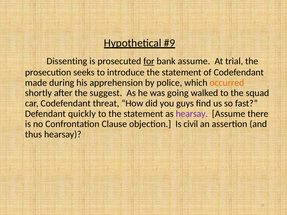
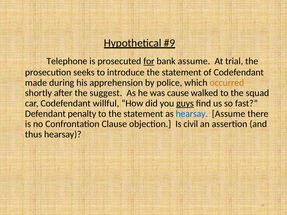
Dissenting: Dissenting -> Telephone (67, 61)
going: going -> cause (178, 93)
threat: threat -> willful (106, 103)
guys underline: none -> present (185, 103)
quickly: quickly -> penalty (82, 114)
hearsay colour: purple -> blue (192, 114)
